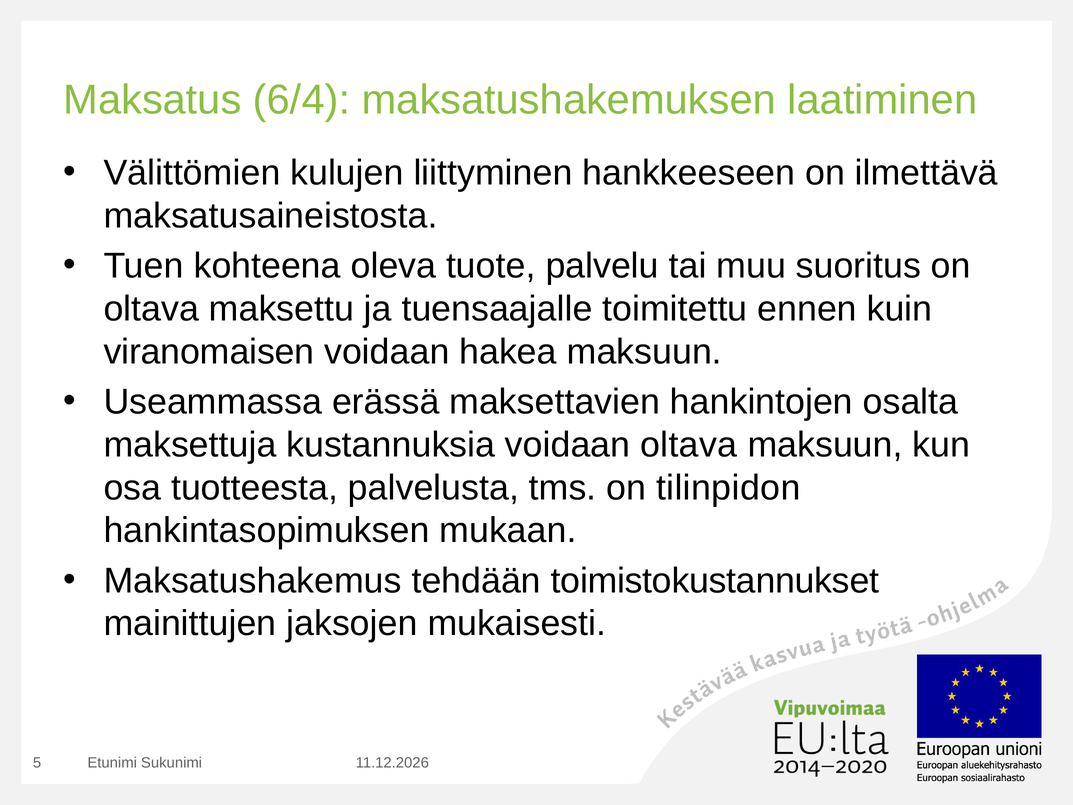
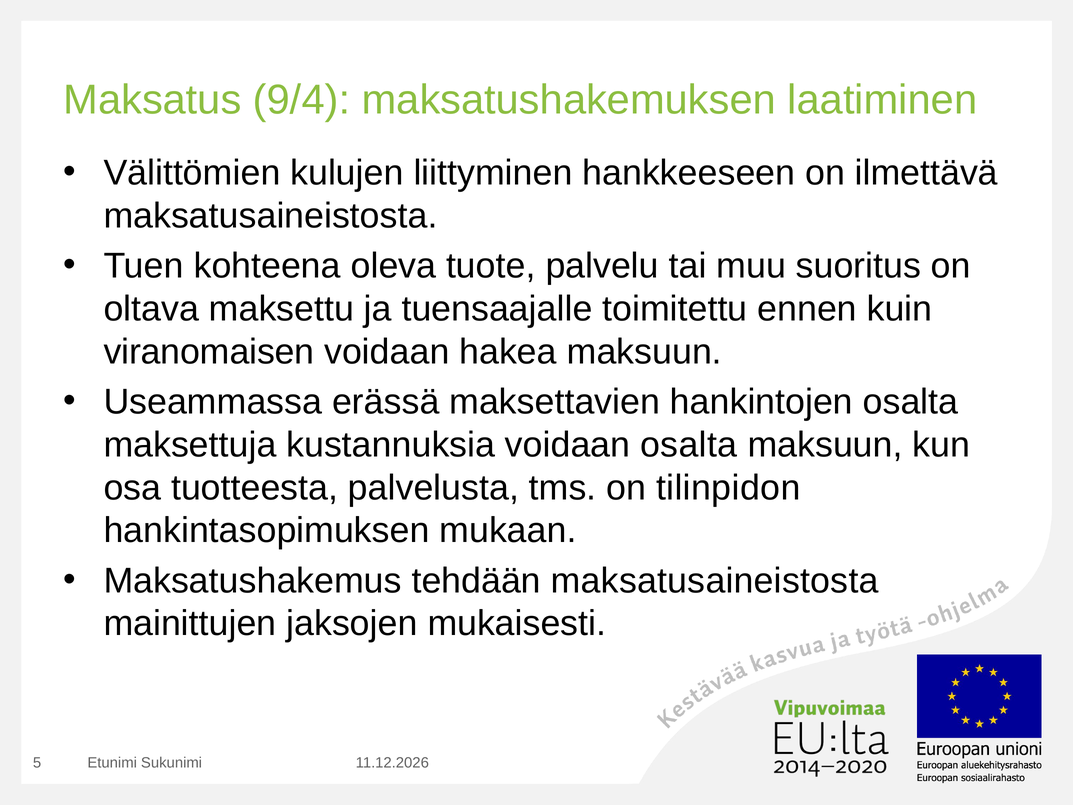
6/4: 6/4 -> 9/4 (302, 100)
voidaan oltava: oltava -> osalta (689, 445)
tehdään toimistokustannukset: toimistokustannukset -> maksatusaineistosta (715, 581)
